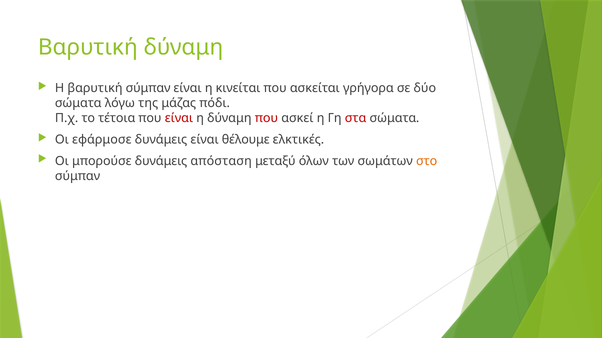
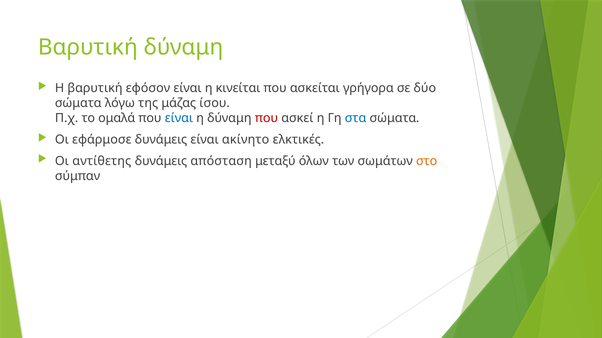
βαρυτική σύμπαν: σύμπαν -> εφόσον (148, 88)
πόδι: πόδι -> ίσου (215, 104)
τέτοια: τέτοια -> ομαλά (117, 119)
είναι colour: red -> blue (179, 119)
στα colour: red -> blue (356, 119)
θέλουμε: θέλουμε -> ακίνητο (246, 140)
μπορούσε: μπορούσε -> αντίθετης (102, 161)
